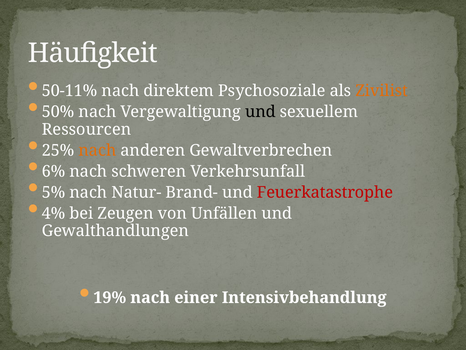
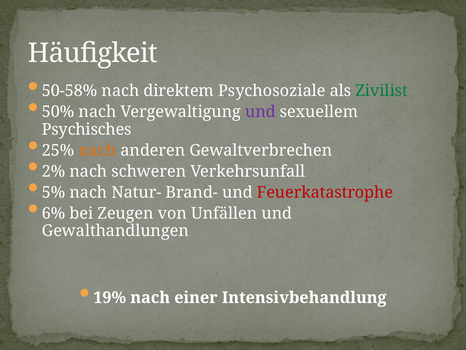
50-11%: 50-11% -> 50-58% (70, 91)
Zivilist colour: orange -> green (382, 91)
und colour: black -> purple (260, 112)
Ressourcen: Ressourcen -> Psychisches (87, 129)
6%: 6% -> 2% (54, 171)
4%: 4% -> 6% (54, 213)
